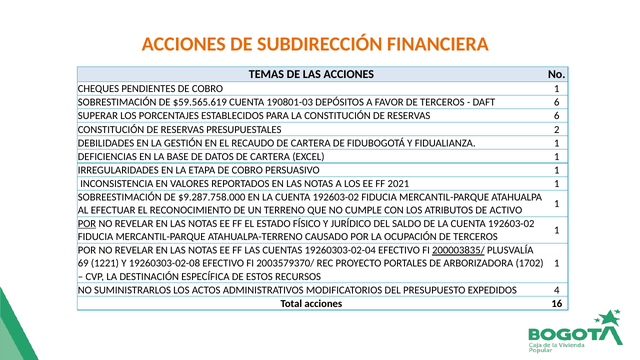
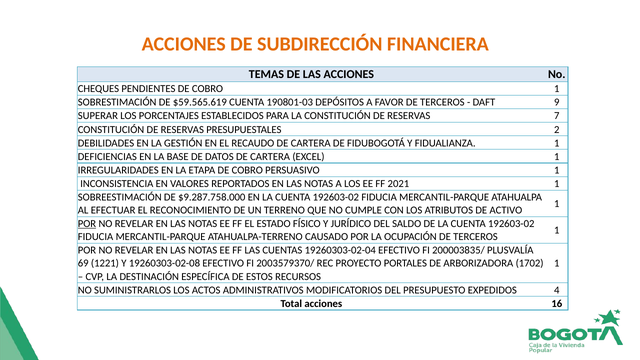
DAFT 6: 6 -> 9 (557, 102)
RESERVAS 6: 6 -> 7 (557, 116)
200003835/ underline: present -> none (458, 250)
